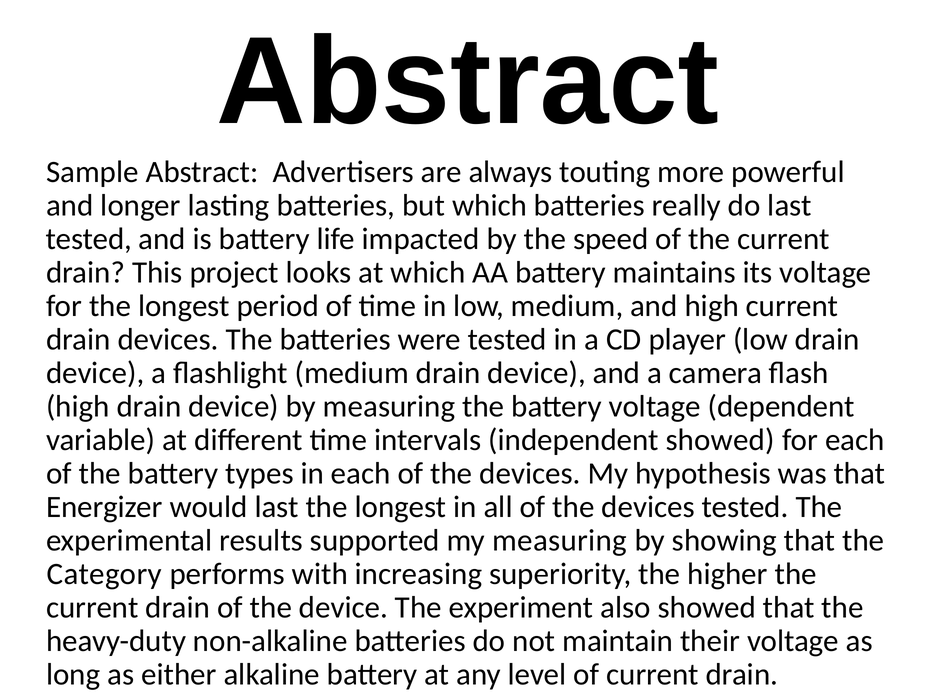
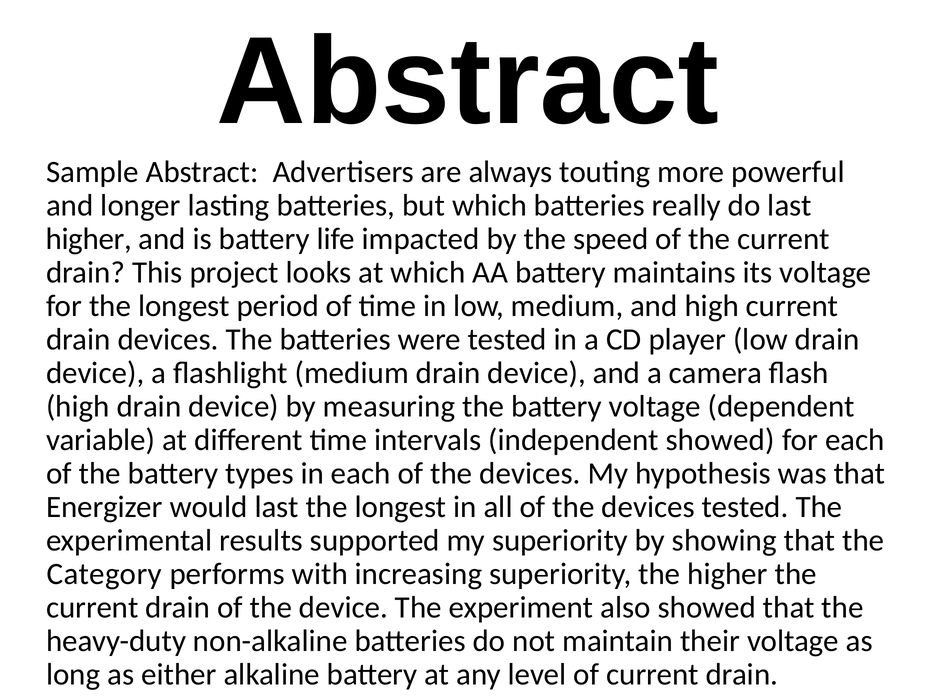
tested: tested -> higher (89, 239)
my measuring: measuring -> superiority (560, 540)
